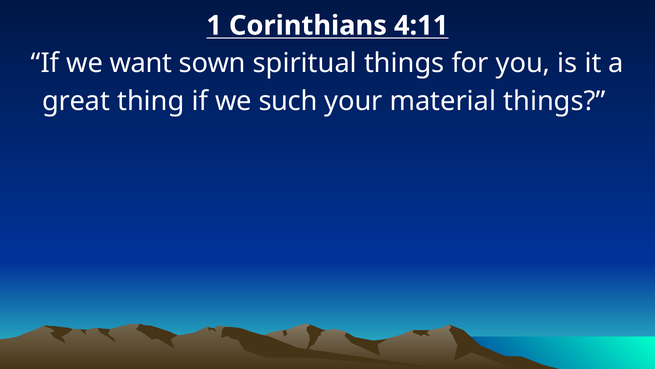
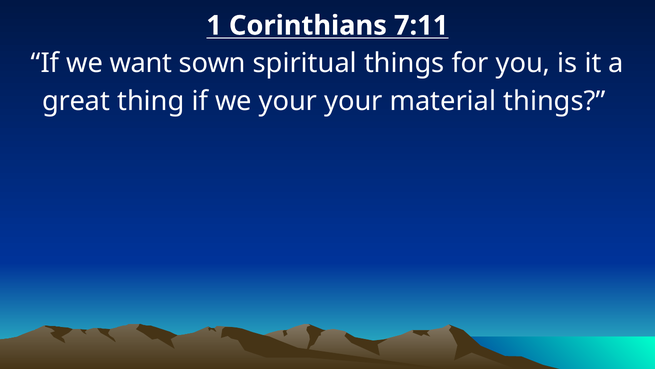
4:11: 4:11 -> 7:11 (421, 26)
we such: such -> your (288, 101)
